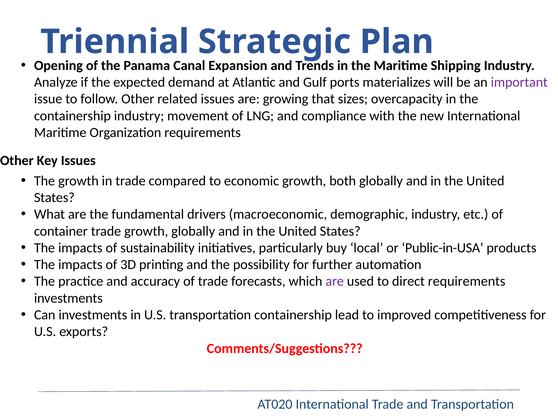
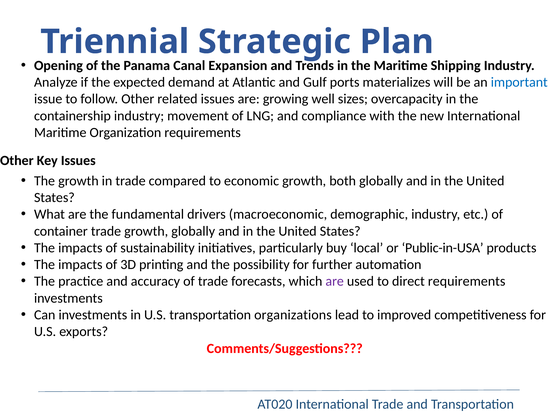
important colour: purple -> blue (519, 82)
that: that -> well (323, 99)
transportation containership: containership -> organizations (293, 315)
